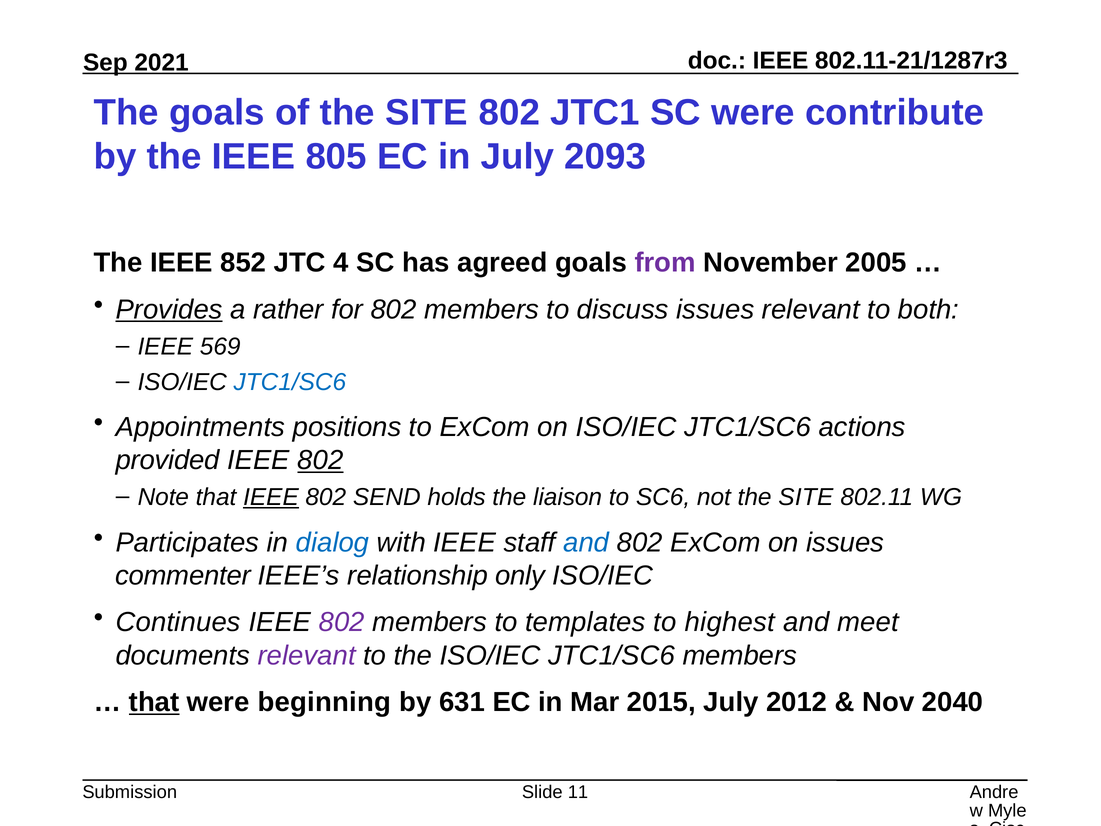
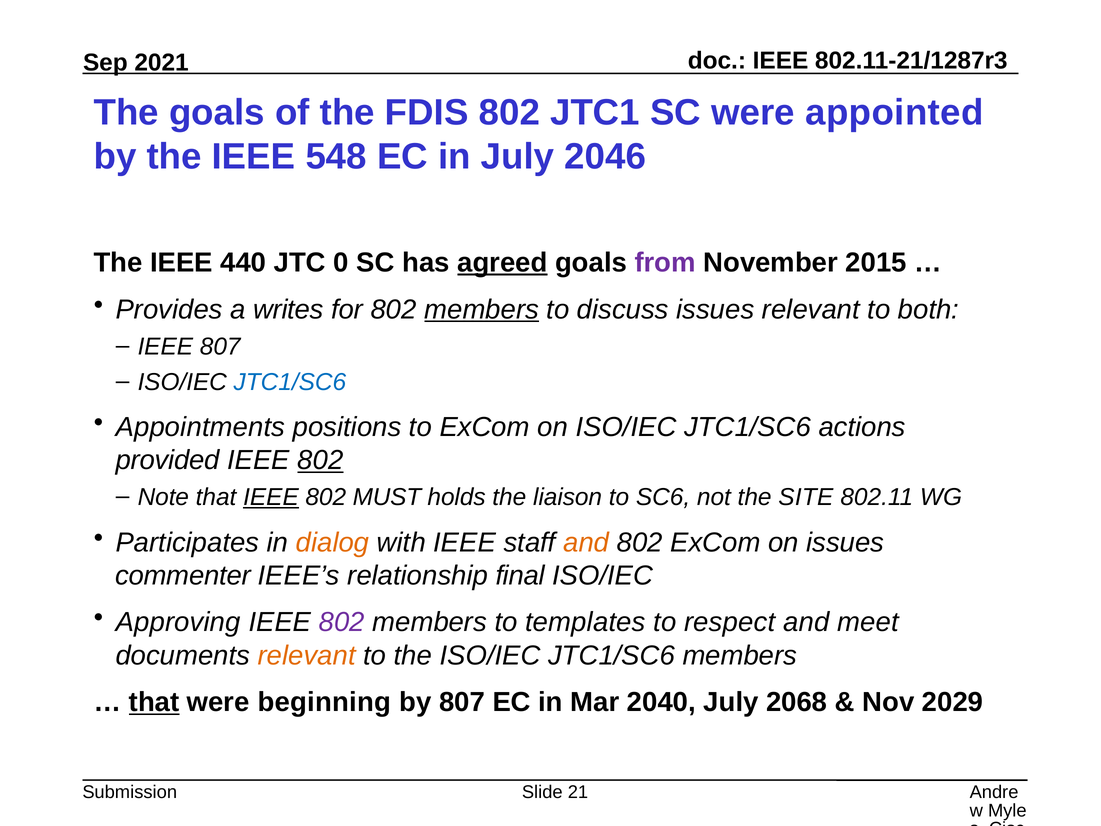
of the SITE: SITE -> FDIS (427, 113)
contribute: contribute -> appointed (894, 113)
805: 805 -> 548 (336, 157)
2093: 2093 -> 2046 (605, 157)
852: 852 -> 440 (243, 263)
4: 4 -> 0 (341, 263)
agreed underline: none -> present (502, 263)
2005: 2005 -> 2015 (876, 263)
Provides underline: present -> none (169, 309)
rather: rather -> writes (288, 309)
members underline: none -> present (482, 309)
IEEE 569: 569 -> 807 (220, 346)
SEND: SEND -> MUST (387, 497)
dialog colour: blue -> orange (333, 542)
and colour: blue -> orange (586, 542)
only: only -> final (520, 575)
Continues: Continues -> Approving (178, 622)
highest: highest -> respect (730, 622)
relevant colour: purple -> orange (307, 655)
by 631: 631 -> 807 (462, 702)
2015: 2015 -> 2040 (661, 702)
2012: 2012 -> 2068 (797, 702)
2040: 2040 -> 2029 (953, 702)
11: 11 -> 21 (578, 792)
